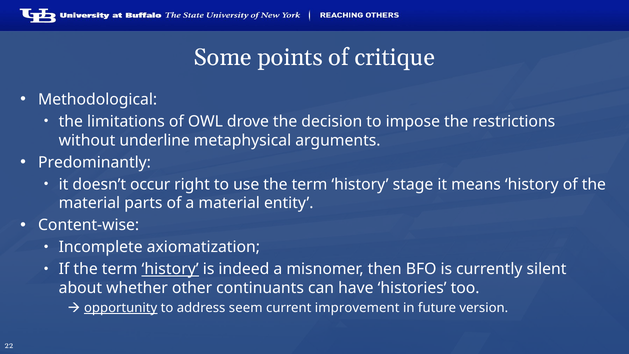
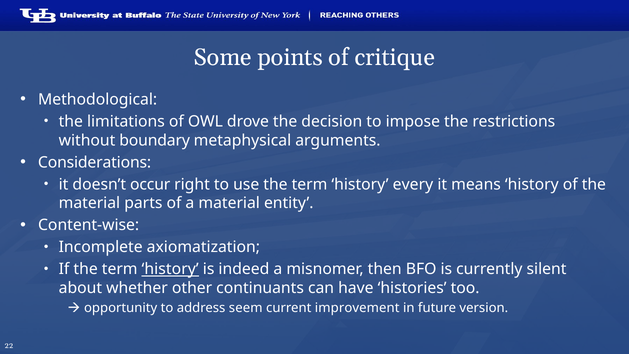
underline: underline -> boundary (155, 140)
Predominantly: Predominantly -> Considerations (95, 162)
stage: stage -> every (413, 184)
opportunity underline: present -> none (121, 308)
